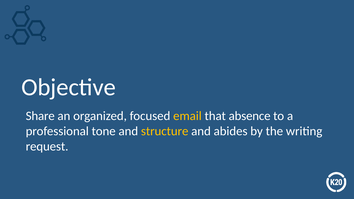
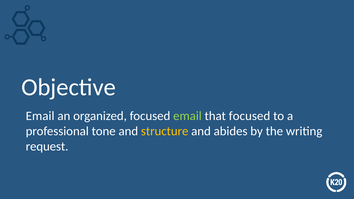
Share: Share -> Email (40, 116)
email colour: yellow -> light green (187, 116)
that absence: absence -> focused (250, 116)
